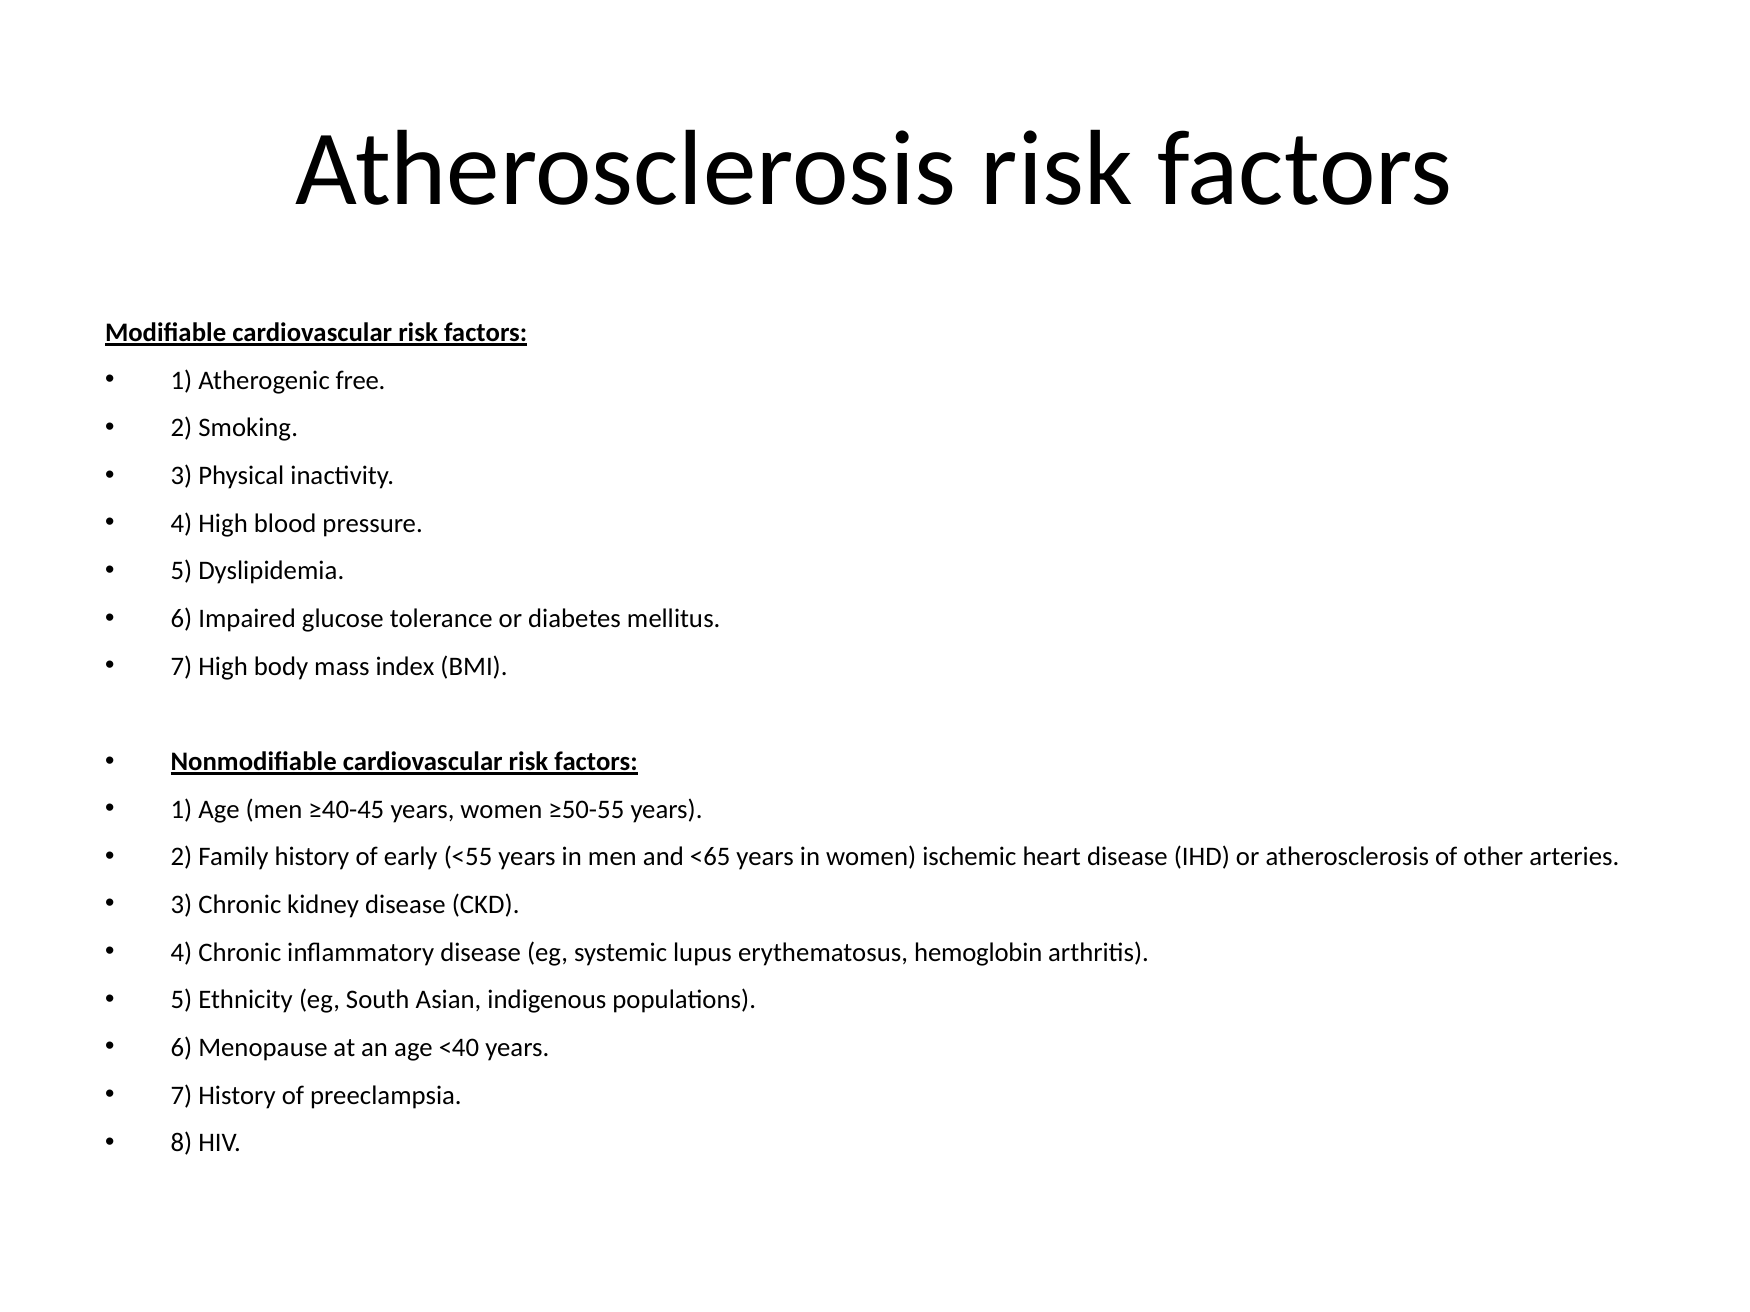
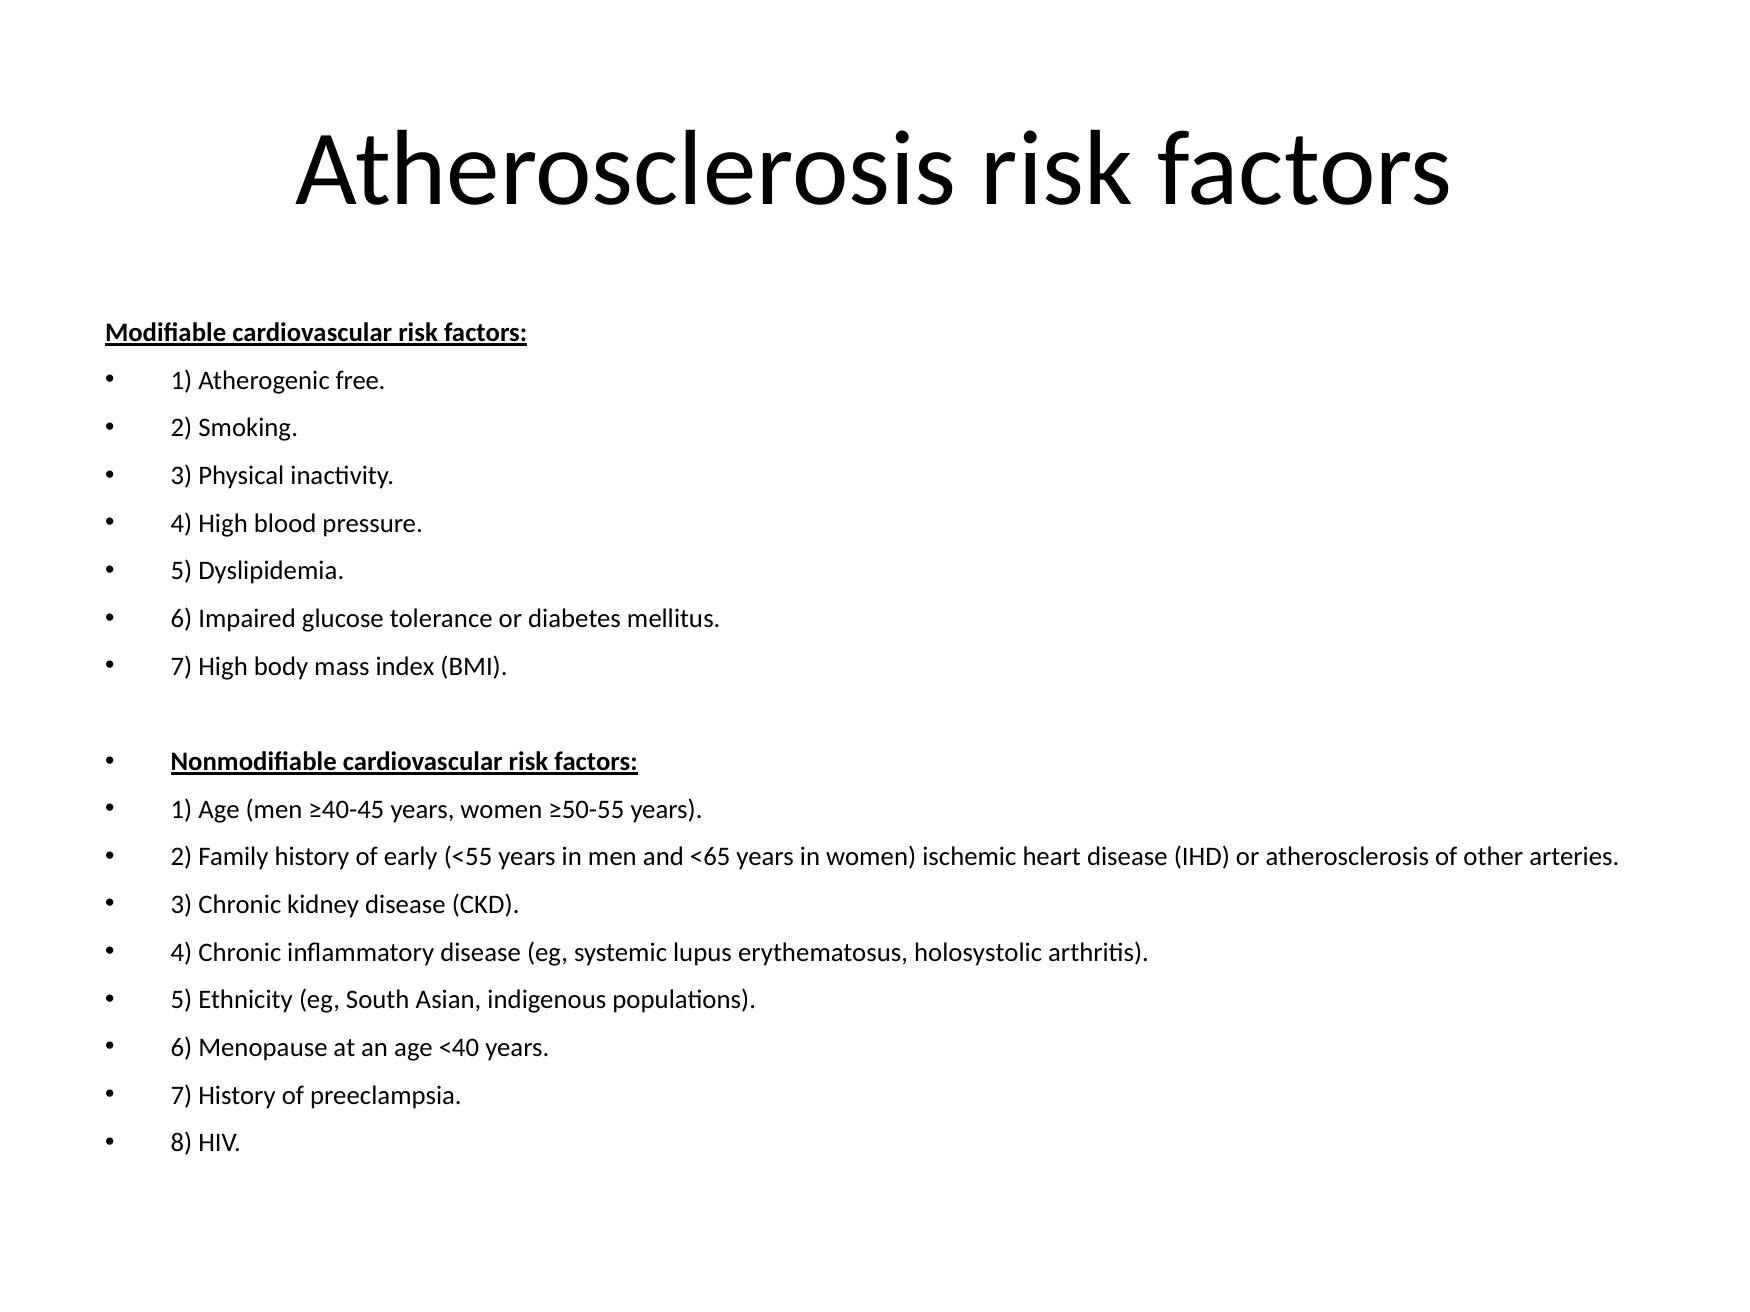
hemoglobin: hemoglobin -> holosystolic (978, 953)
